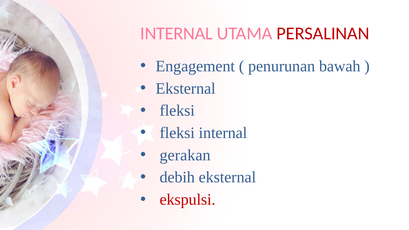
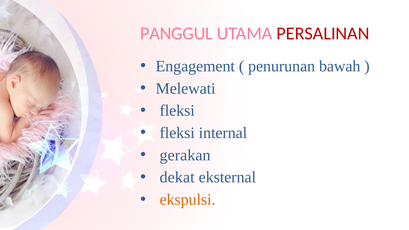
INTERNAL: INTERNAL -> PANGGUL (177, 34)
Eksternal: Eksternal -> Melewati (186, 89)
debih: debih -> dekat (177, 177)
ekspulsi colour: red -> orange (188, 200)
